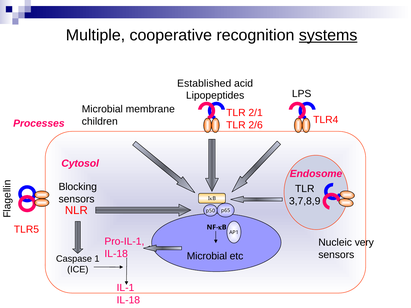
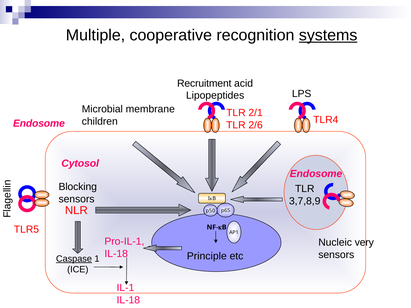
Established: Established -> Recruitment (204, 83)
Processes: Processes -> Endosome (39, 123)
Microbial: Microbial -> Principle (207, 256)
Caspase underline: none -> present (74, 259)
